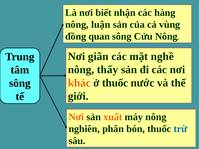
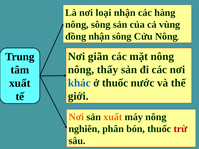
biết: biết -> loại (103, 13)
nông luận: luận -> sông (101, 25)
đồng quan: quan -> nhận (99, 36)
mặt nghề: nghề -> nông (162, 56)
khác colour: orange -> blue (79, 83)
sông: sông -> xuất (20, 83)
trừ colour: blue -> red (180, 129)
